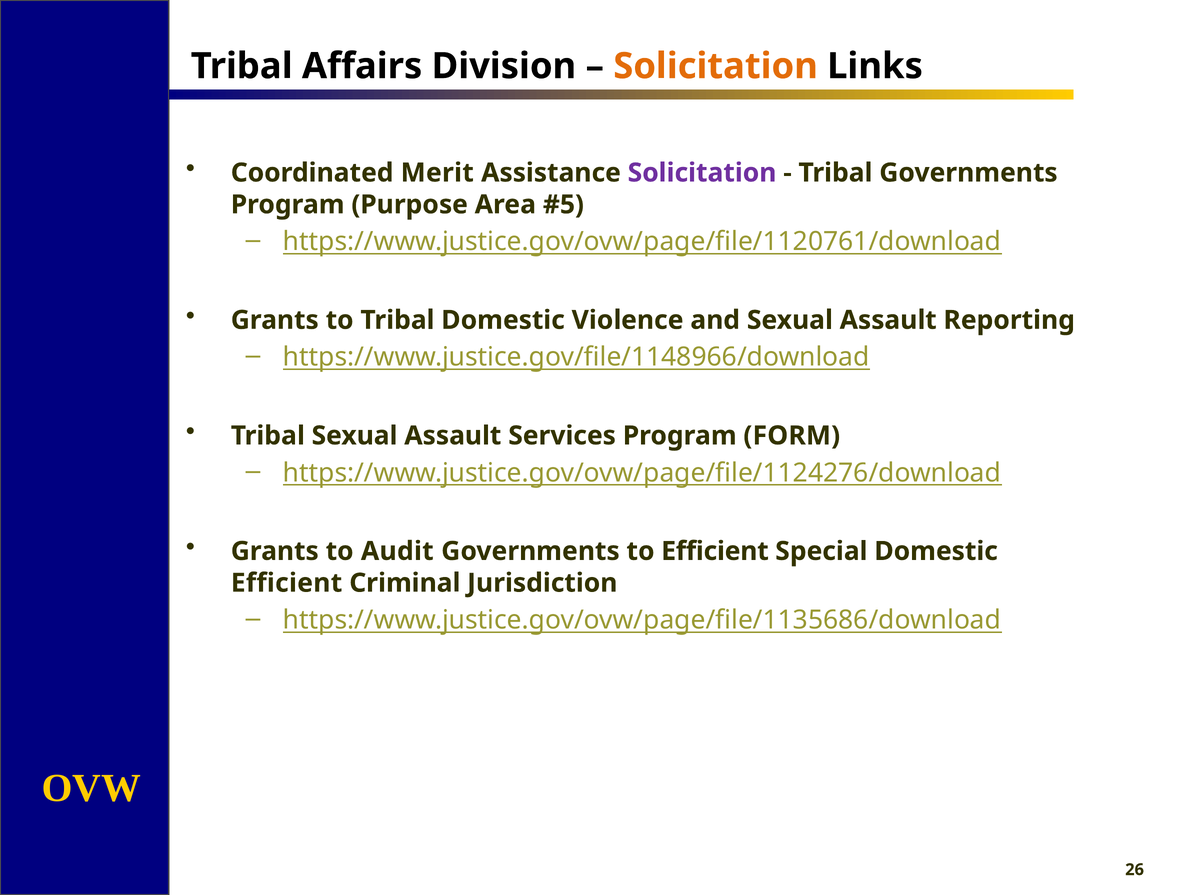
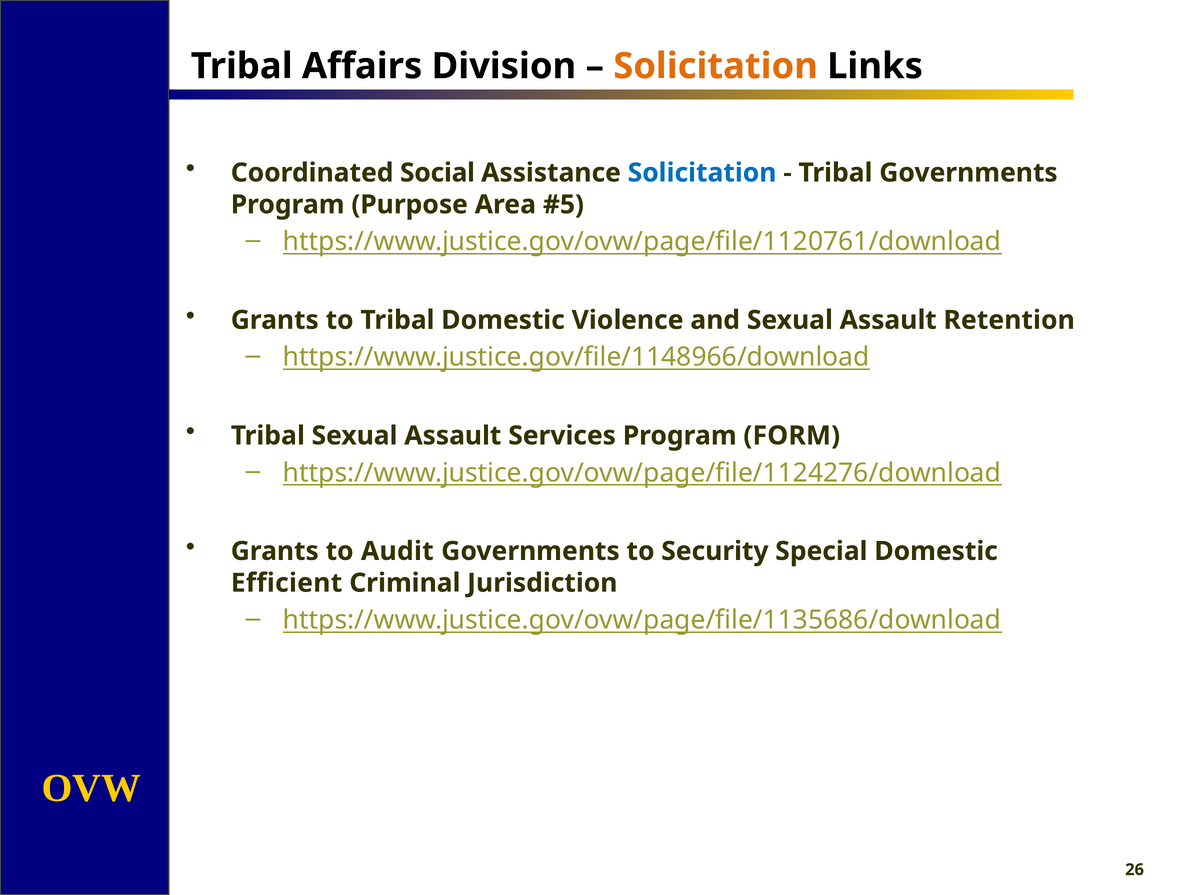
Merit: Merit -> Social (438, 173)
Solicitation colour: purple -> blue (702, 173)
Reporting: Reporting -> Retention (1009, 320)
to Efficient: Efficient -> Security (715, 551)
